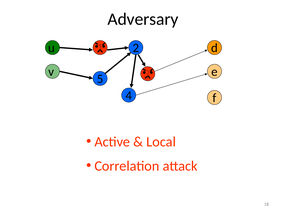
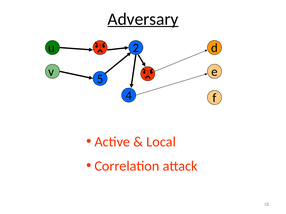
Adversary underline: none -> present (143, 19)
